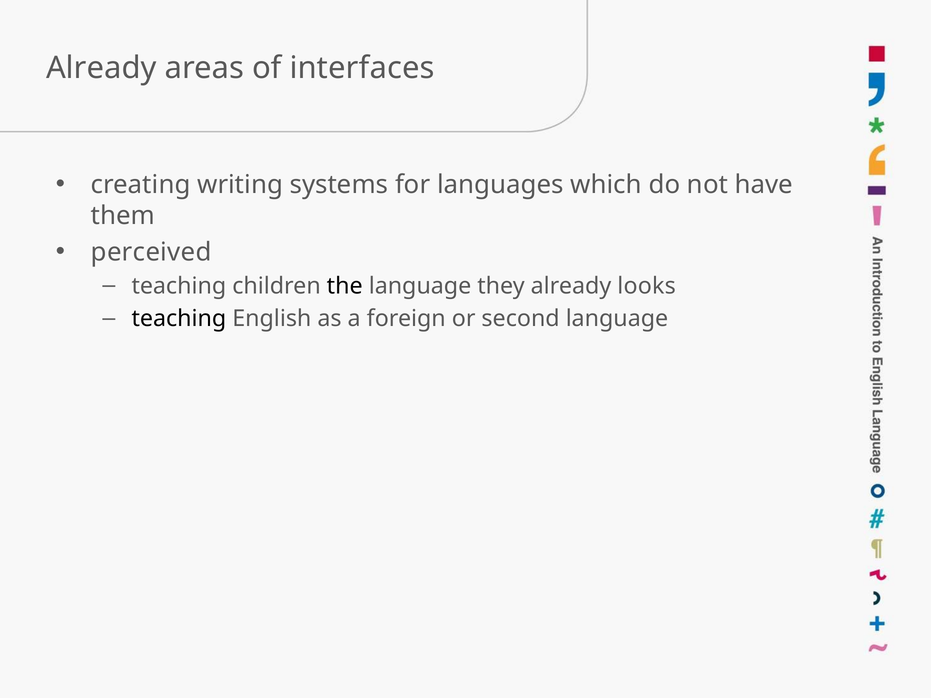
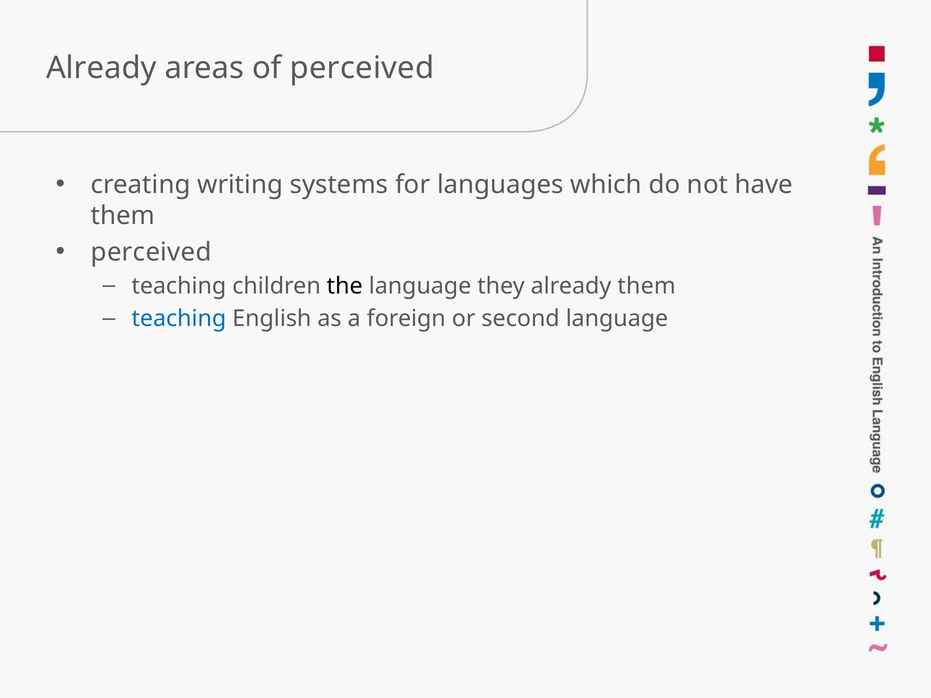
of interfaces: interfaces -> perceived (362, 68)
already looks: looks -> them (647, 286)
teaching colour: black -> blue (179, 319)
